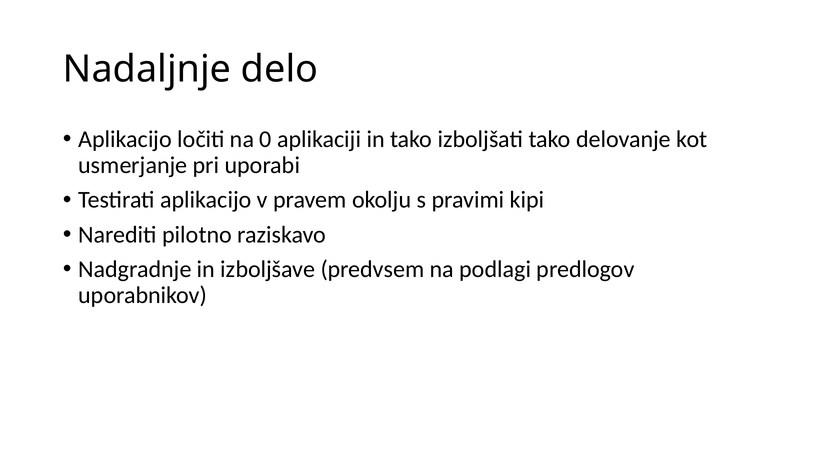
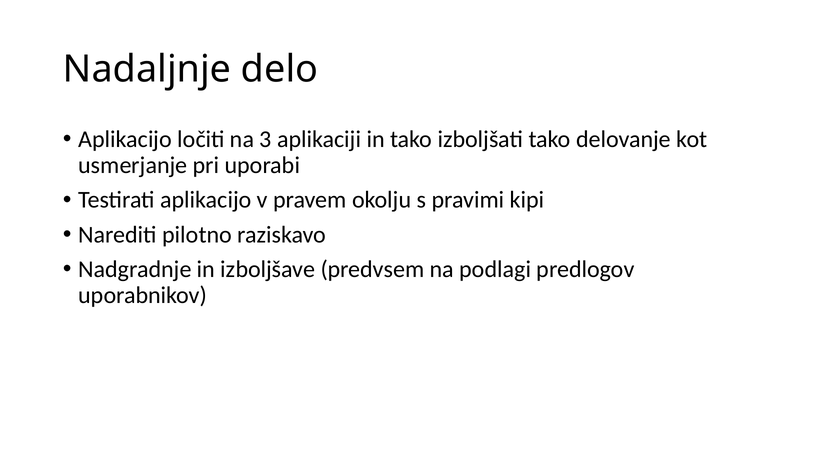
0: 0 -> 3 (266, 139)
